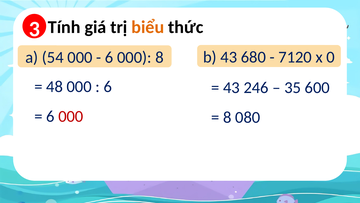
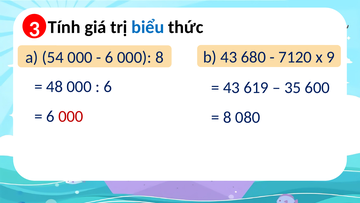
biểu colour: orange -> blue (148, 27)
0: 0 -> 9 (331, 57)
246: 246 -> 619 (256, 87)
